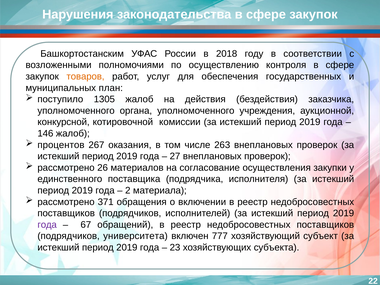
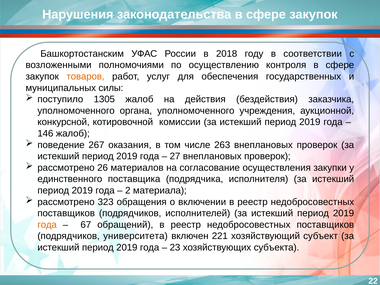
план: план -> силы (111, 88)
процентов: процентов -> поведение (61, 145)
371: 371 -> 323 (106, 202)
года colour: purple -> orange (47, 225)
777: 777 -> 221 (220, 236)
